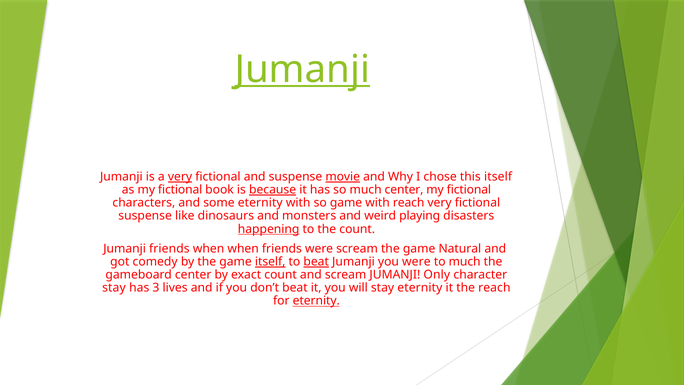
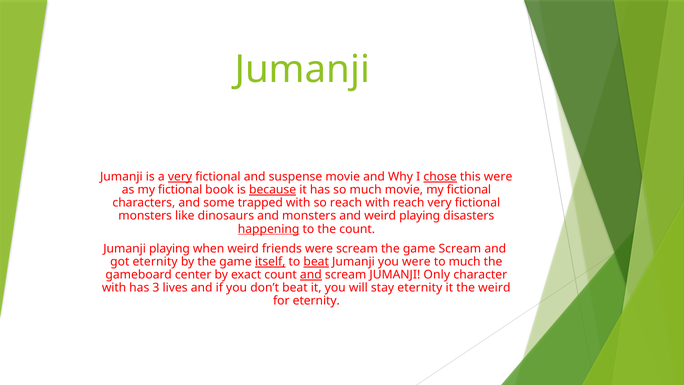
Jumanji underline: present -> none (302, 69)
movie underline: present -> none (343, 177)
chose underline: none -> present (440, 177)
this itself: itself -> were (498, 177)
much center: center -> movie (404, 190)
some eternity: eternity -> trapped (260, 203)
so game: game -> reach (346, 203)
suspense: suspense -> monsters (145, 216)
Jumanji friends: friends -> playing (169, 248)
when when: when -> weird (243, 248)
game Natural: Natural -> Scream (460, 248)
got comedy: comedy -> eternity (155, 262)
and underline: none -> present (311, 275)
stay: stay -> with (114, 288)
the reach: reach -> weird (494, 288)
eternity underline: present -> none (316, 301)
